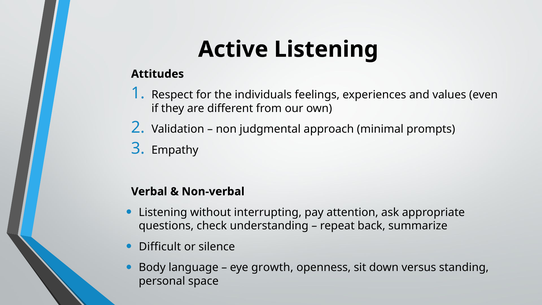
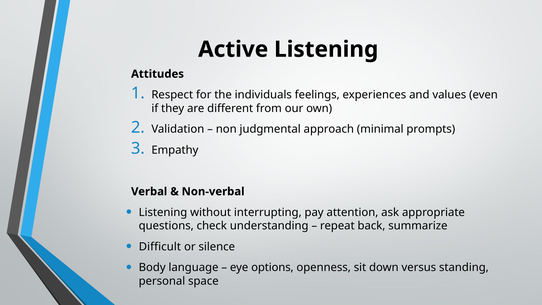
growth: growth -> options (272, 267)
